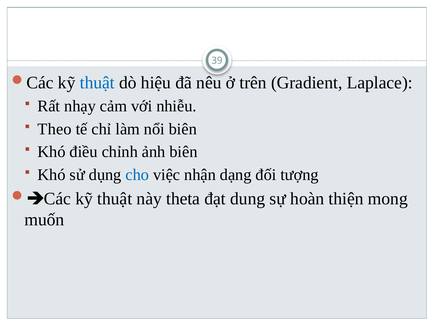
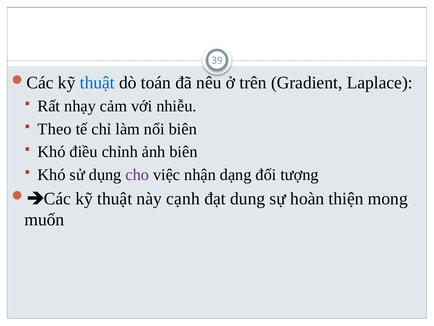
hiệu: hiệu -> toán (156, 83)
cho colour: blue -> purple (137, 174)
theta: theta -> cạnh (183, 198)
